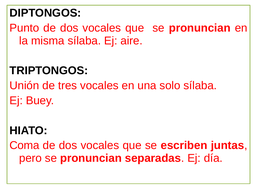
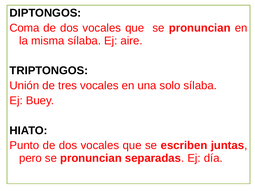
Punto: Punto -> Coma (24, 28)
Coma: Coma -> Punto (24, 146)
